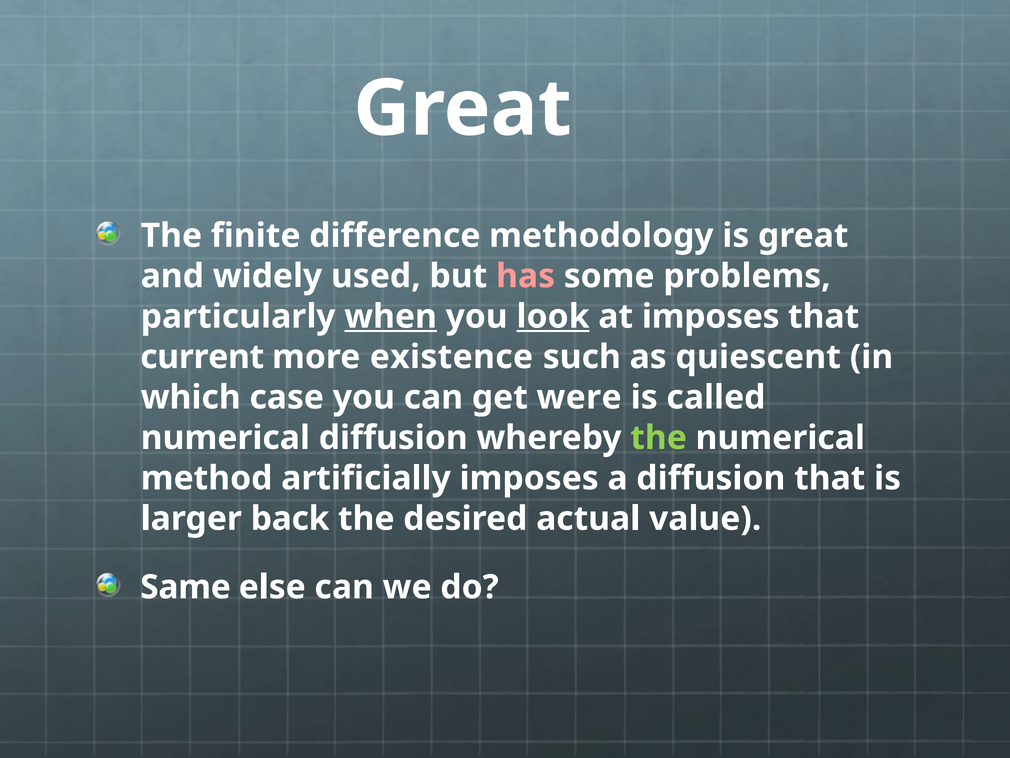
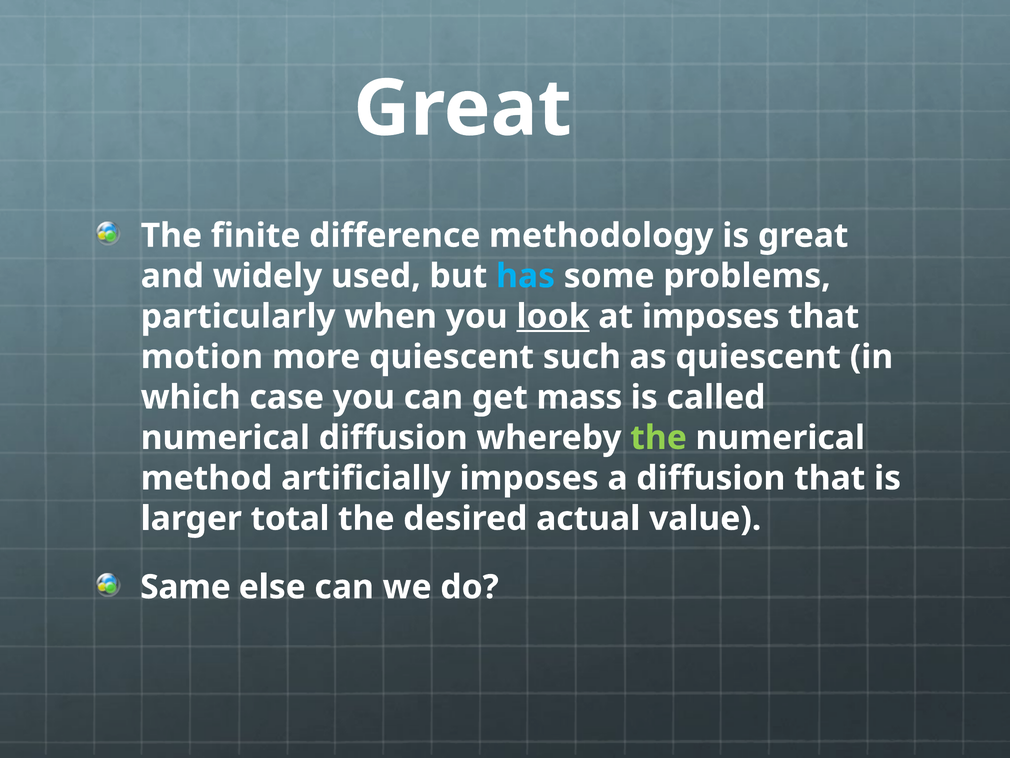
has colour: pink -> light blue (526, 276)
when underline: present -> none (391, 316)
current: current -> motion (202, 357)
more existence: existence -> quiescent (452, 357)
were: were -> mass (579, 397)
back: back -> total (290, 518)
